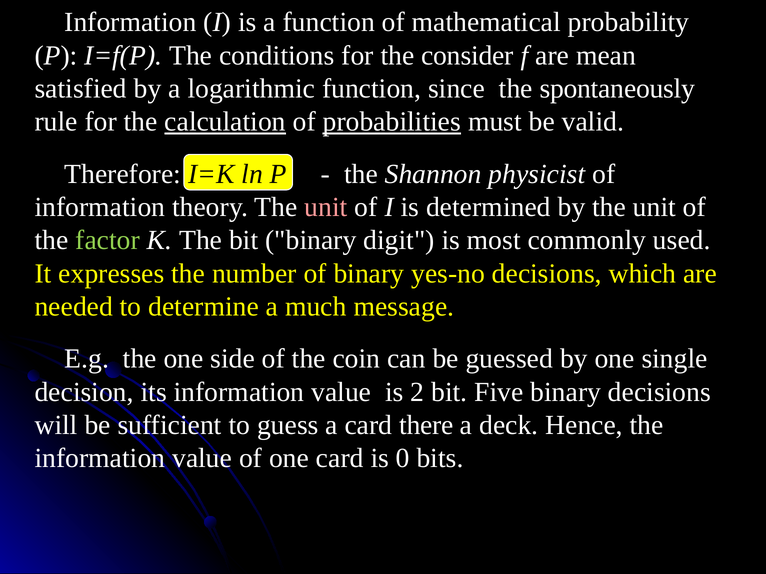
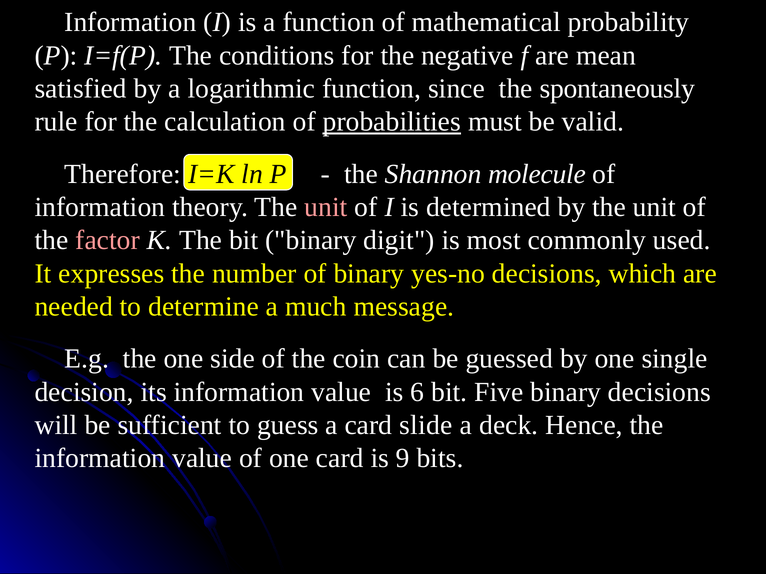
consider: consider -> negative (467, 55)
calculation underline: present -> none (225, 122)
physicist: physicist -> molecule (537, 174)
factor colour: light green -> pink (108, 240)
2: 2 -> 6 (417, 392)
there: there -> slide (426, 425)
0: 0 -> 9 (403, 459)
